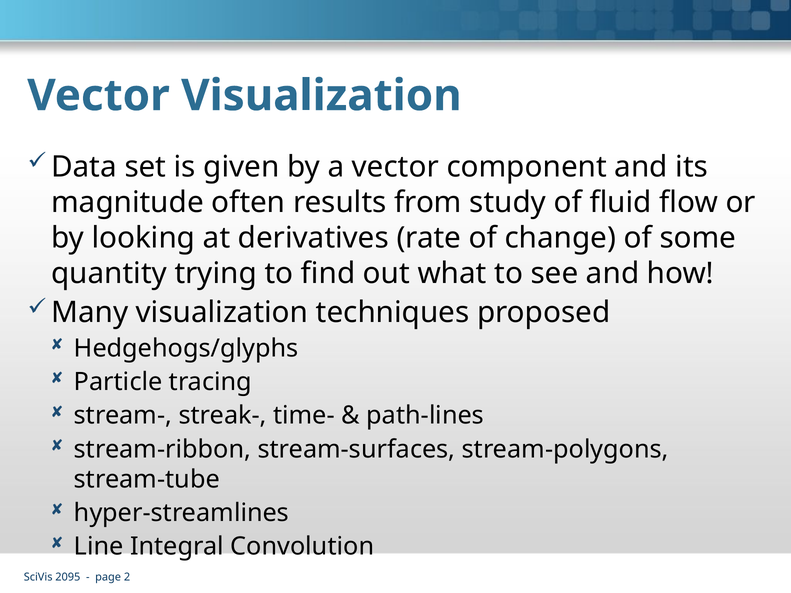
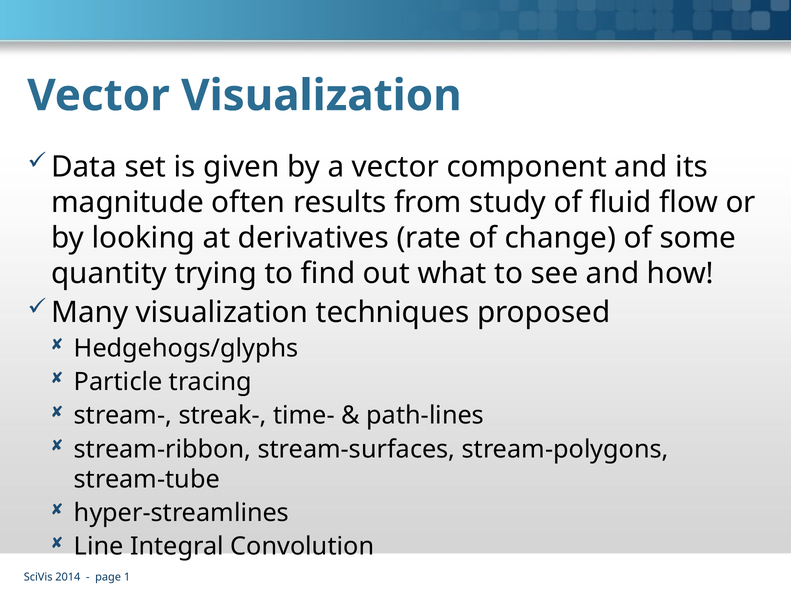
2095: 2095 -> 2014 (68, 577)
2: 2 -> 1 (127, 577)
